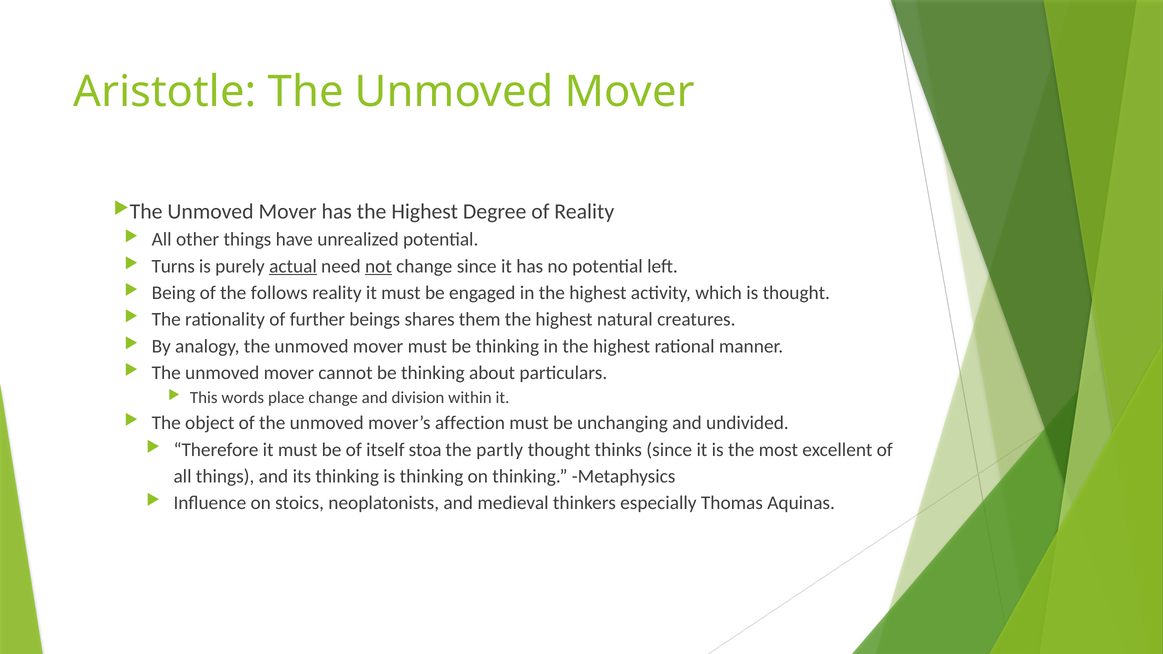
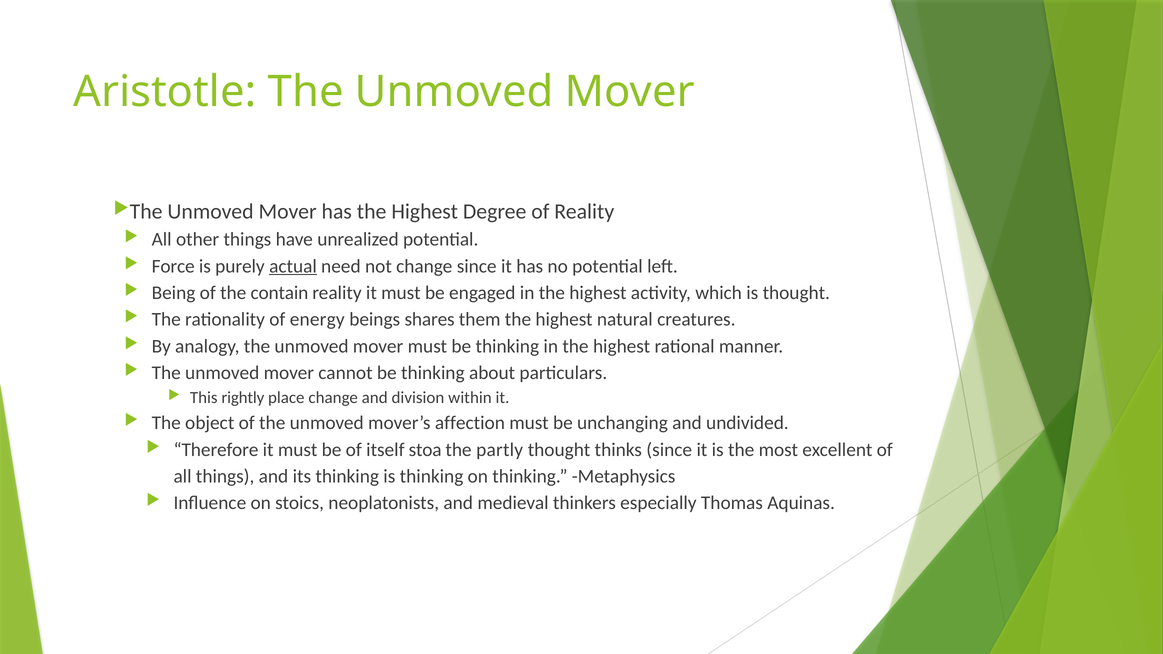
Turns: Turns -> Force (173, 266)
not underline: present -> none (378, 266)
follows: follows -> contain (279, 293)
further: further -> energy (317, 320)
words: words -> rightly (243, 398)
